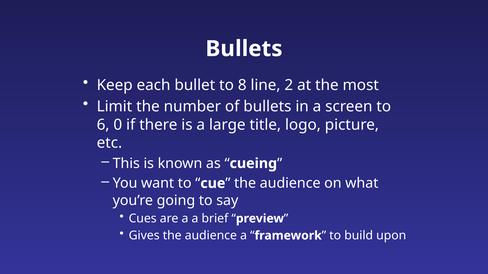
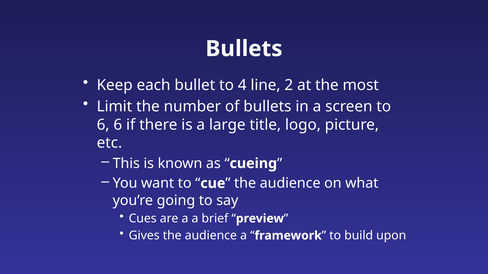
8: 8 -> 4 (242, 85)
6 0: 0 -> 6 (118, 125)
